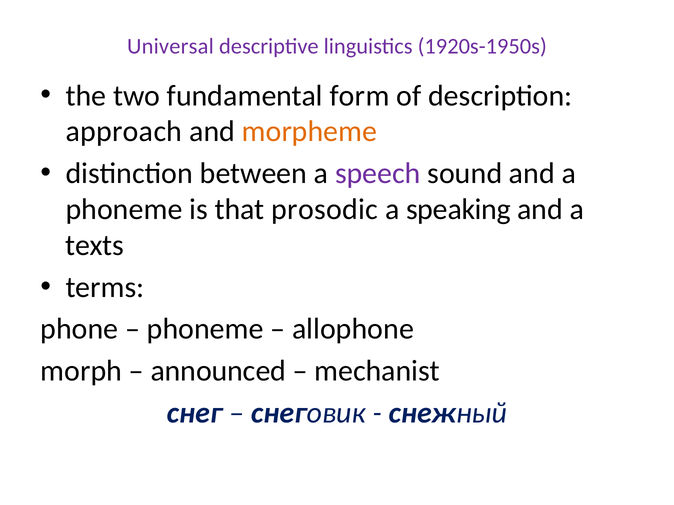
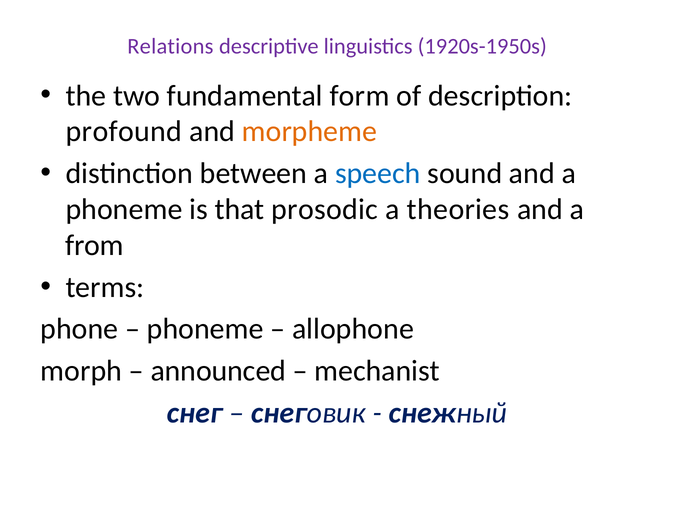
Universal: Universal -> Relations (170, 46)
approach: approach -> profound (124, 132)
speech colour: purple -> blue (378, 174)
speaking: speaking -> theories (458, 210)
texts: texts -> from (95, 246)
